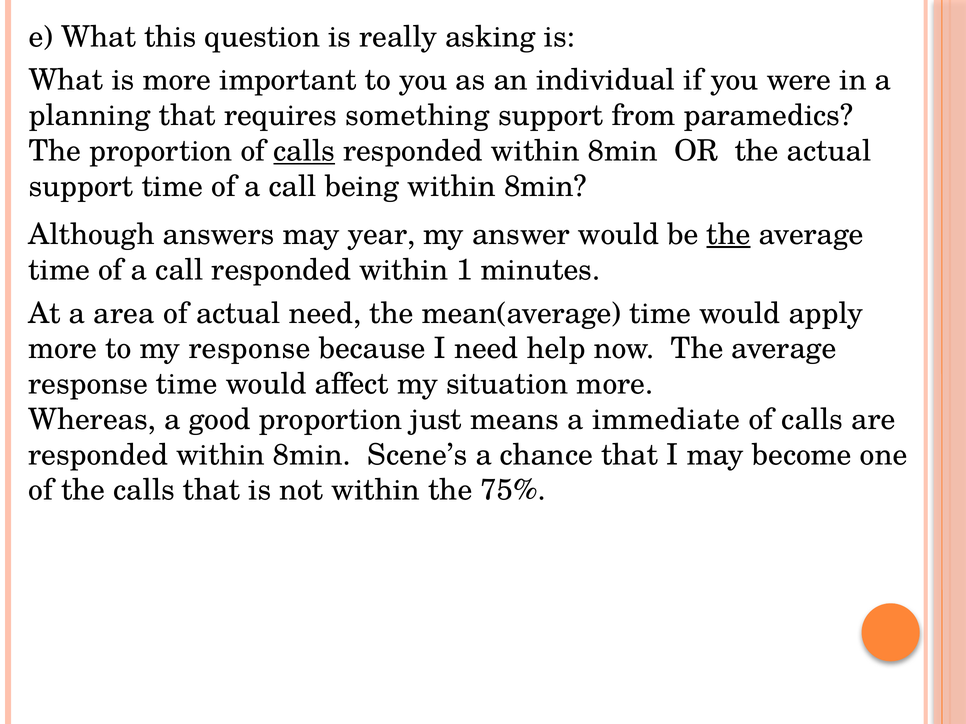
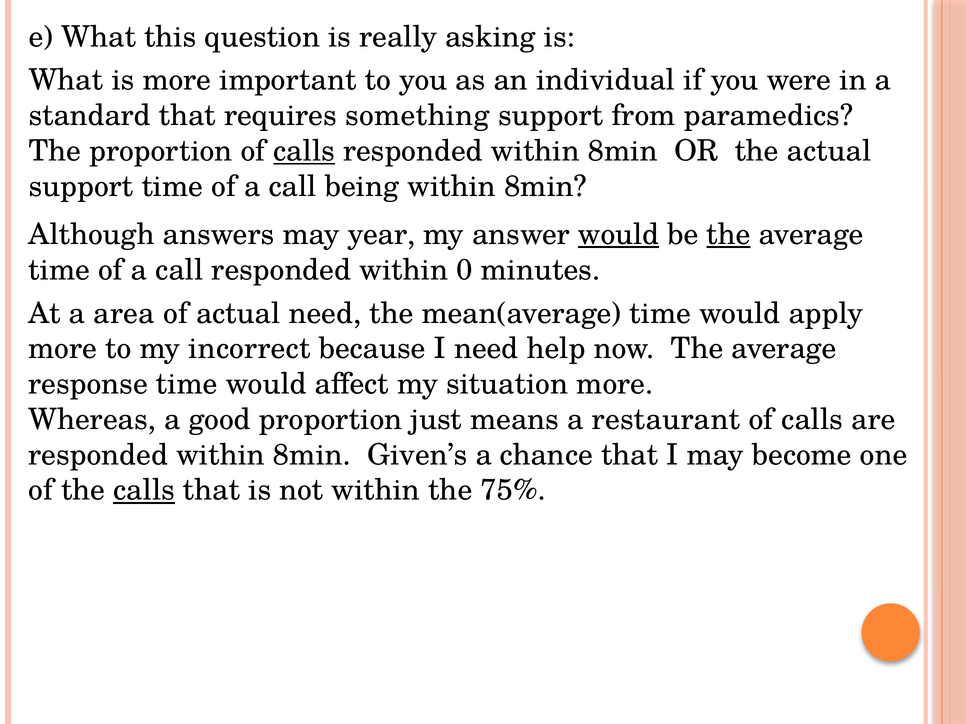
planning: planning -> standard (90, 116)
would underline: none -> present (619, 235)
1: 1 -> 0 (464, 270)
my response: response -> incorrect (250, 349)
immediate: immediate -> restaurant (666, 420)
Scene’s: Scene’s -> Given’s (417, 455)
calls underline: none -> present (144, 491)
